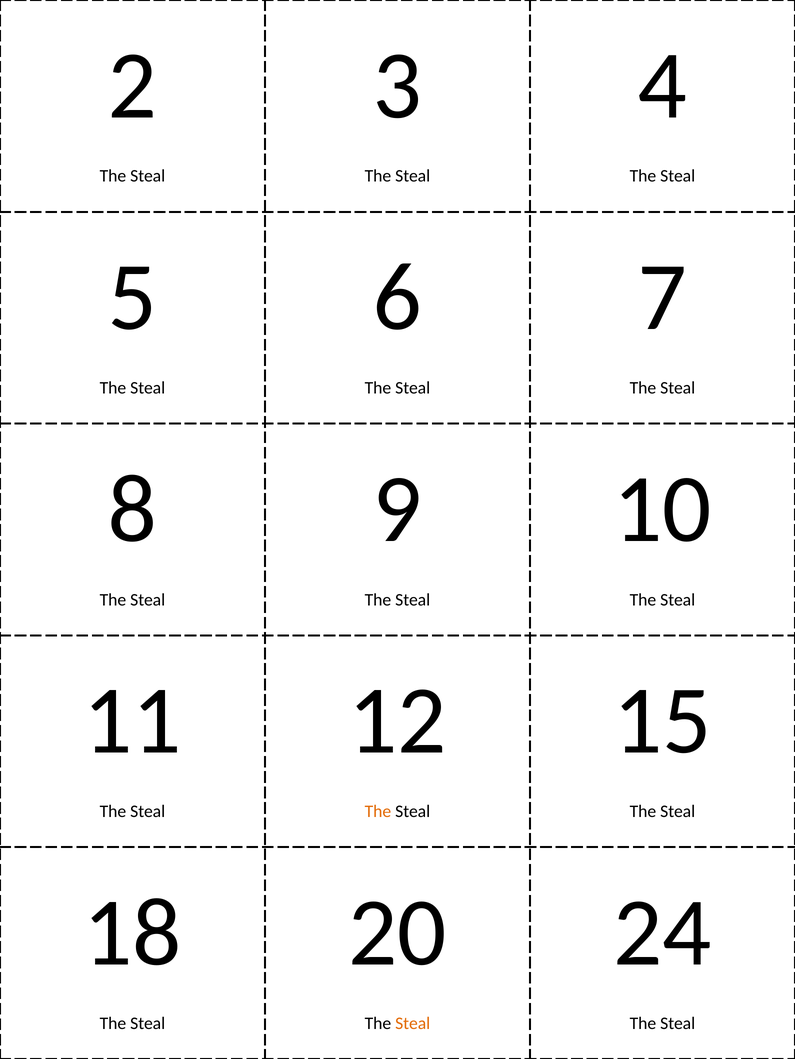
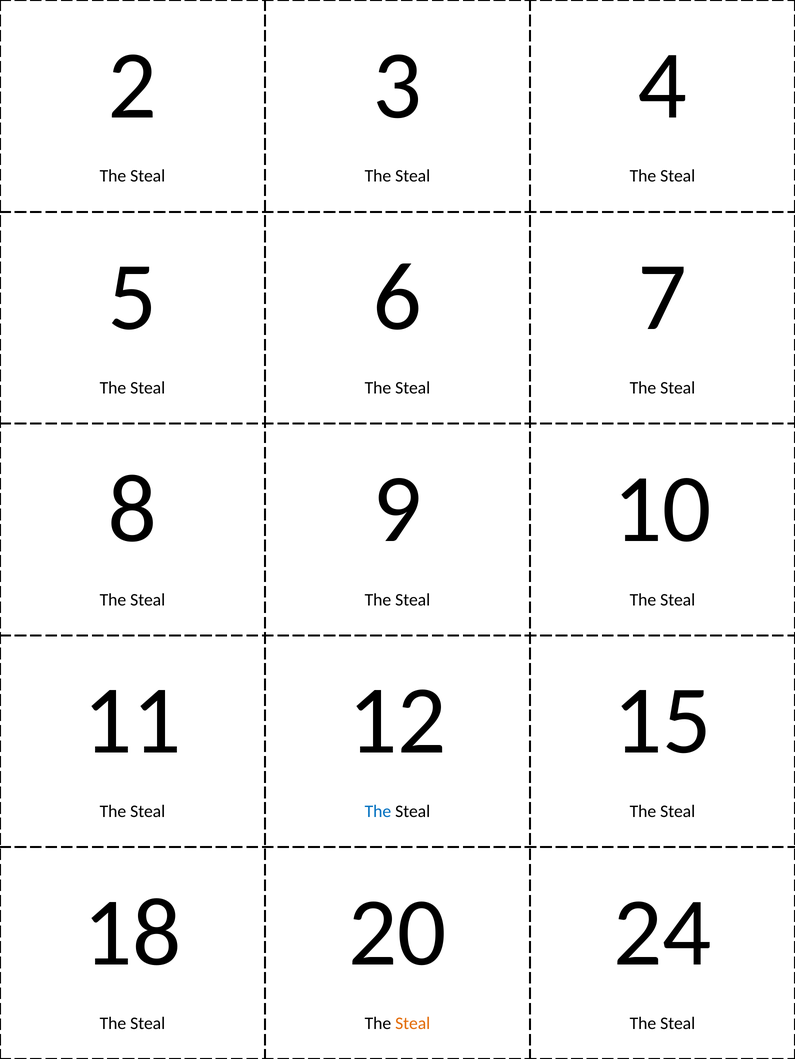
The colour: orange -> blue (378, 812)
